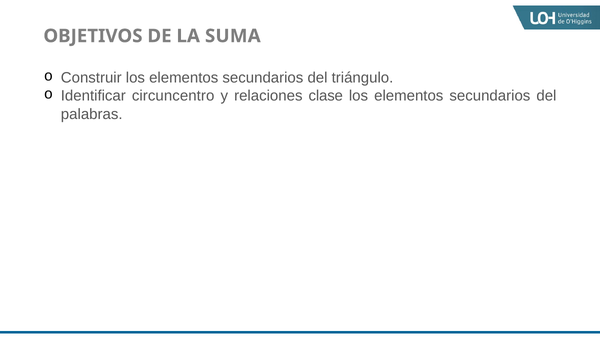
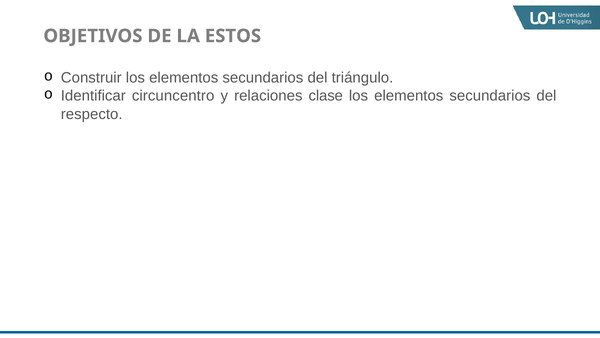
SUMA: SUMA -> ESTOS (233, 36)
palabras: palabras -> respecto (92, 114)
